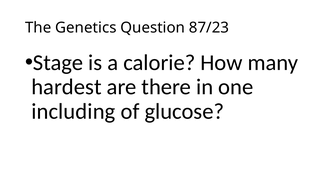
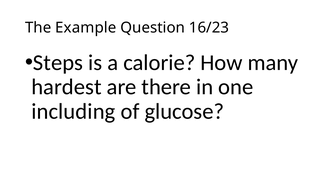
Genetics: Genetics -> Example (86, 28)
87/23: 87/23 -> 16/23 (209, 28)
Stage: Stage -> Steps (58, 63)
